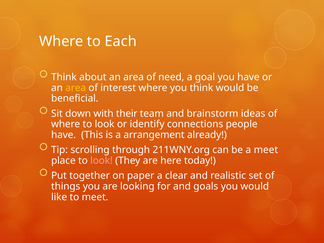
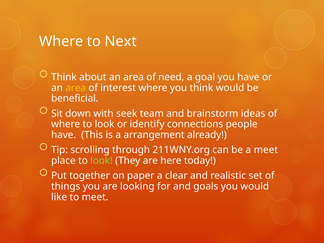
Each: Each -> Next (121, 41)
their: their -> seek (127, 114)
look colour: pink -> light green (101, 161)
